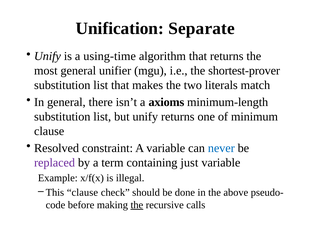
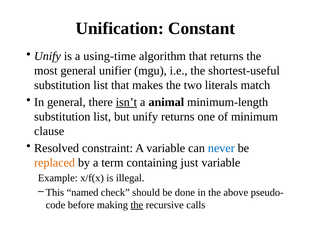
Separate: Separate -> Constant (202, 28)
shortest-prover: shortest-prover -> shortest-useful (244, 71)
isn’t underline: none -> present (126, 102)
axioms: axioms -> animal (166, 102)
replaced colour: purple -> orange (55, 163)
This clause: clause -> named (83, 193)
